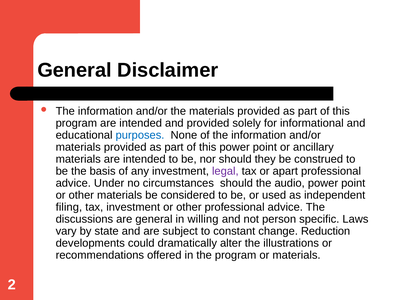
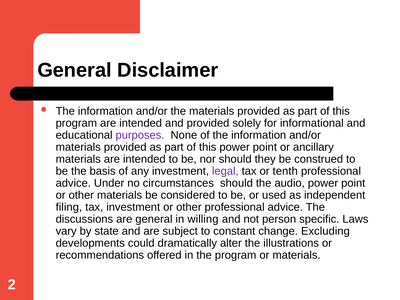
purposes colour: blue -> purple (140, 135)
apart: apart -> tenth (285, 171)
Reduction: Reduction -> Excluding (325, 231)
